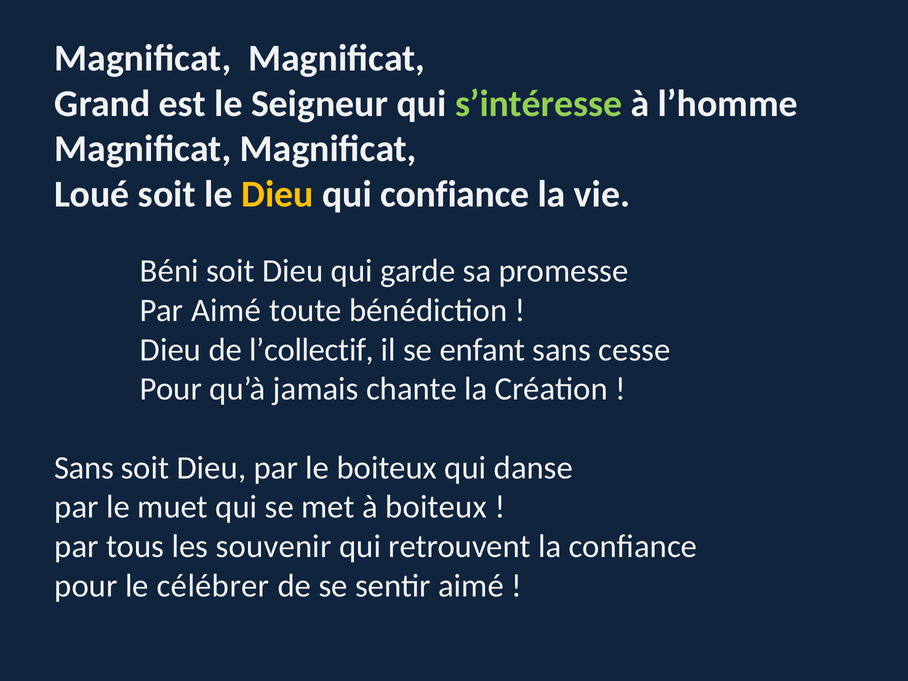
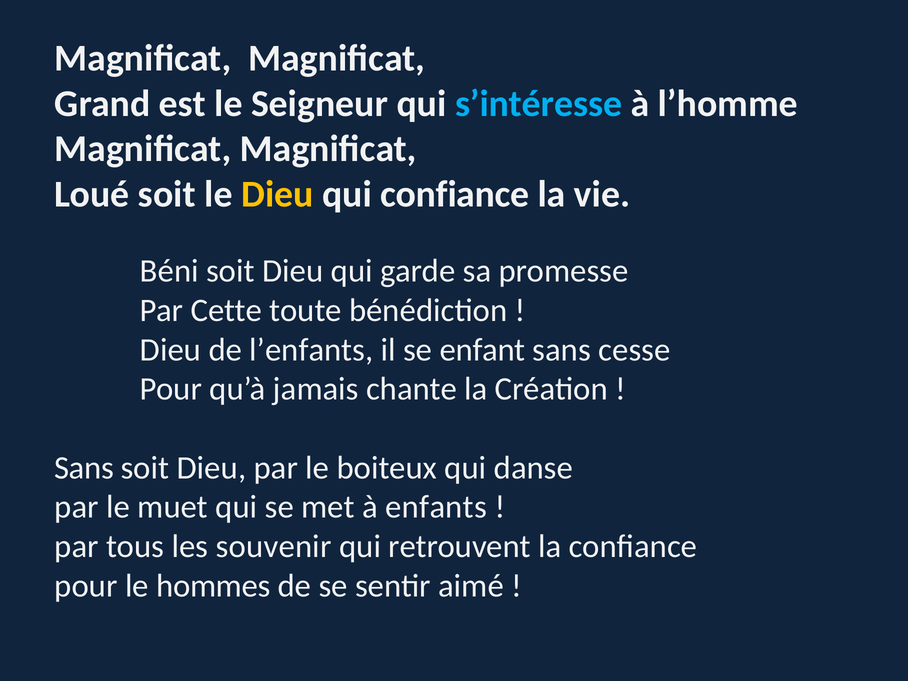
s’intéresse colour: light green -> light blue (539, 104)
Par Aimé: Aimé -> Cette (226, 310)
l’collectif: l’collectif -> l’enfants (311, 350)
à boiteux: boiteux -> enfants (436, 507)
célébrer: célébrer -> hommes (213, 586)
